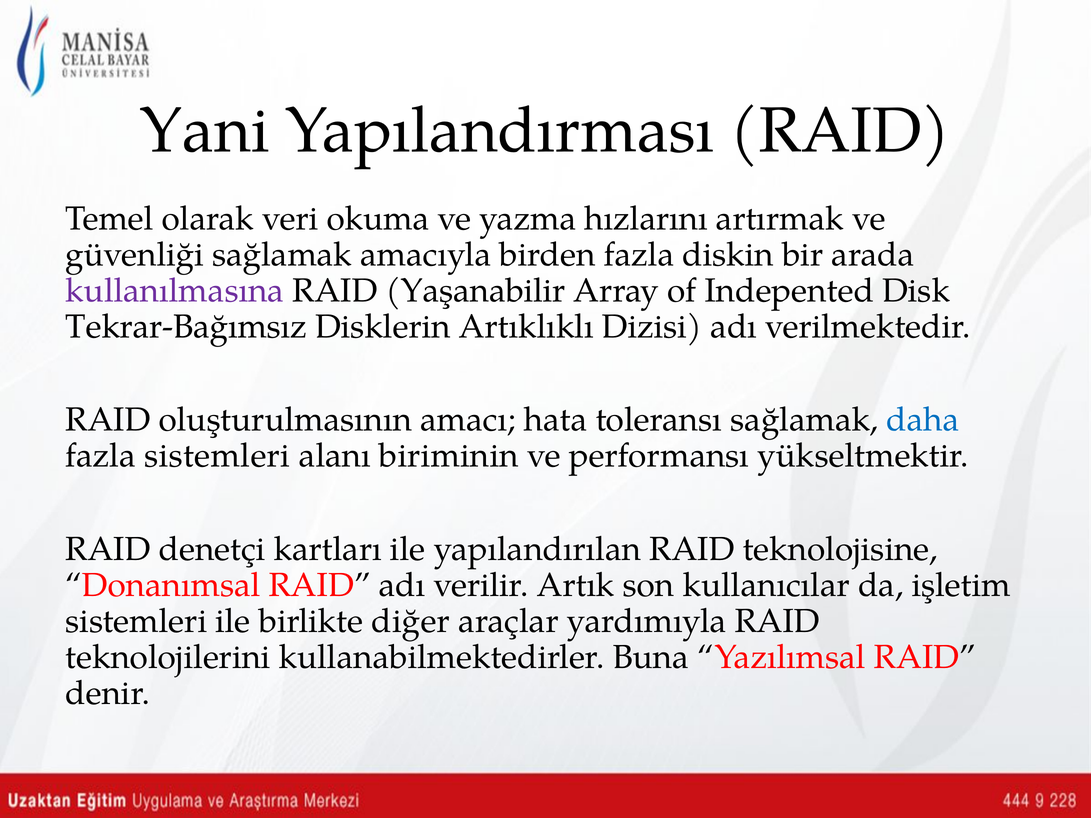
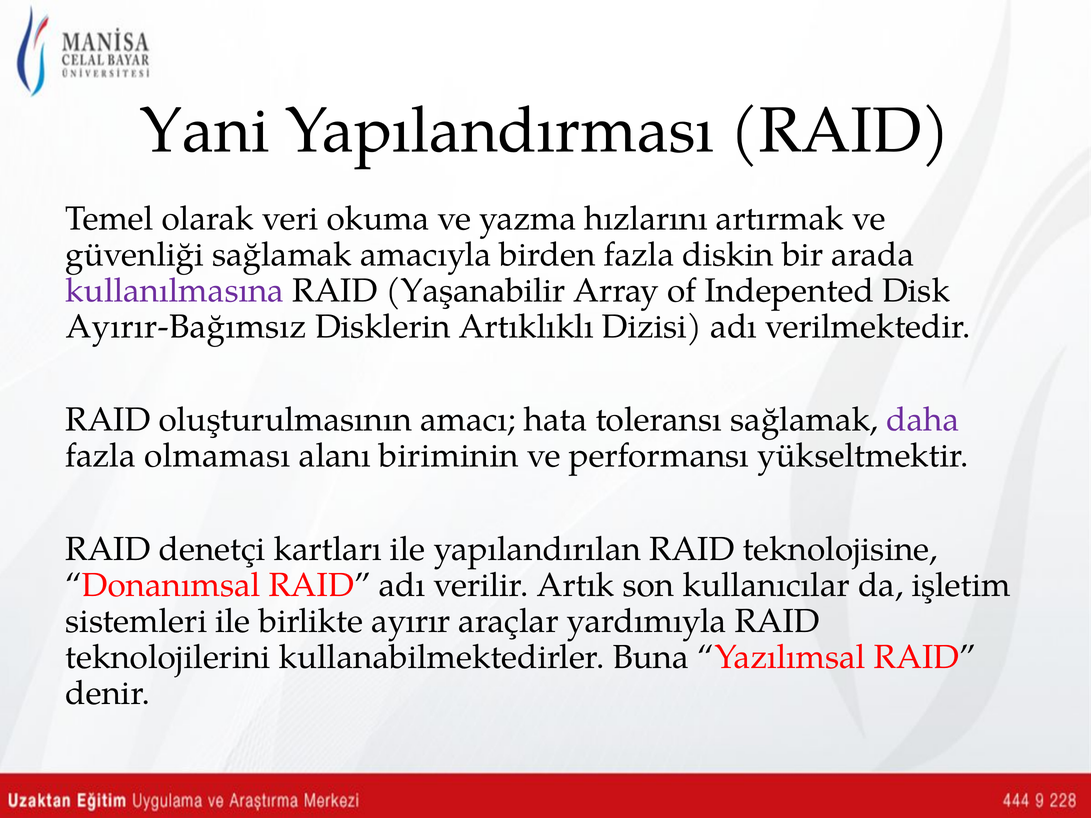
Tekrar-Bağımsız: Tekrar-Bağımsız -> Ayırır-Bağımsız (186, 327)
daha colour: blue -> purple (923, 420)
fazla sistemleri: sistemleri -> olmaması (217, 456)
diğer: diğer -> ayırır (411, 622)
